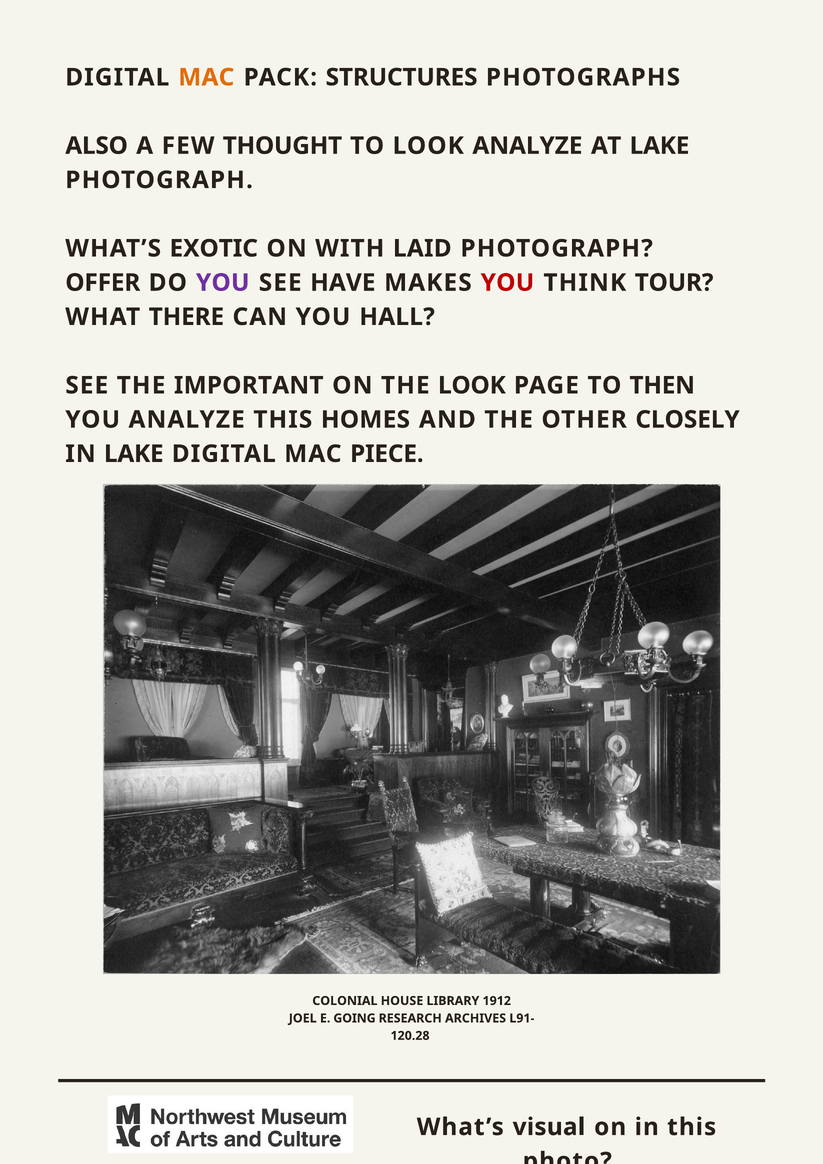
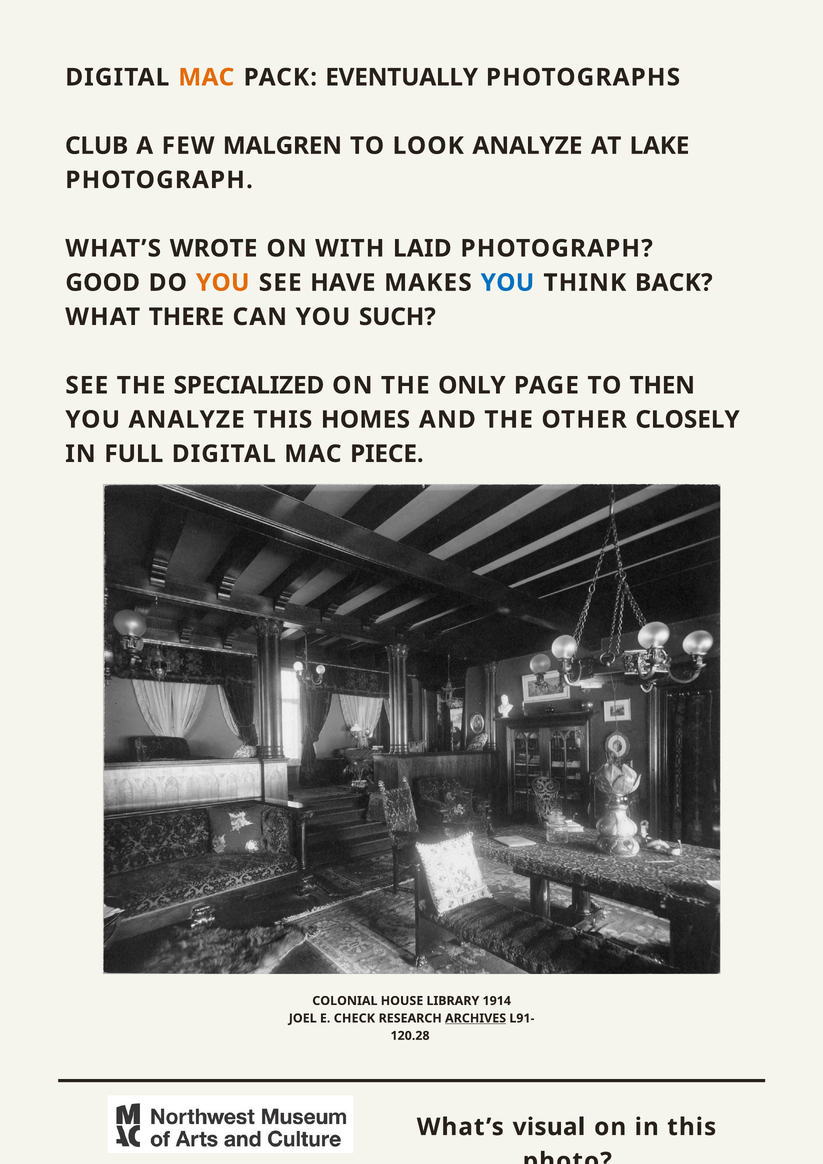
STRUCTURES: STRUCTURES -> EVENTUALLY (402, 77)
ALSO: ALSO -> CLUB (97, 146)
THOUGHT: THOUGHT -> MALGREN (282, 146)
EXOTIC: EXOTIC -> WROTE (214, 248)
OFFER: OFFER -> GOOD (103, 283)
YOU colour: purple -> orange (223, 283)
YOU colour: red -> blue (507, 283)
TOUR: TOUR -> BACK (674, 283)
HALL: HALL -> SUCH (397, 317)
IMPORTANT: IMPORTANT -> SPECIALIZED (249, 385)
THE LOOK: LOOK -> ONLY (472, 385)
IN LAKE: LAKE -> FULL (134, 454)
1912: 1912 -> 1914 (497, 1001)
GOING: GOING -> CHECK (354, 1018)
ARCHIVES underline: none -> present (476, 1018)
